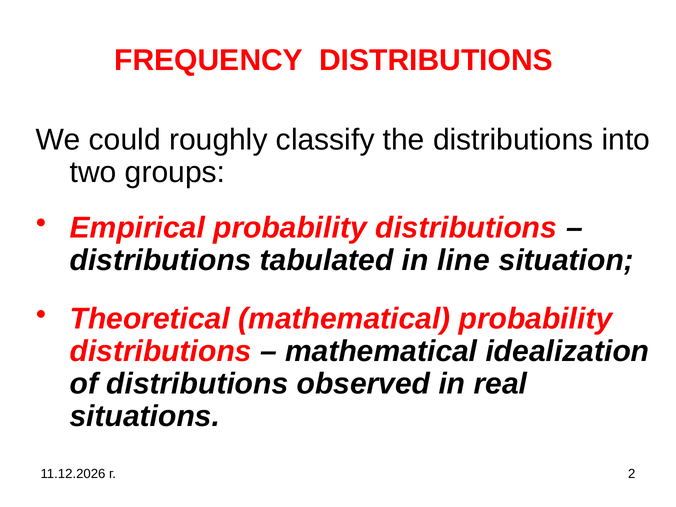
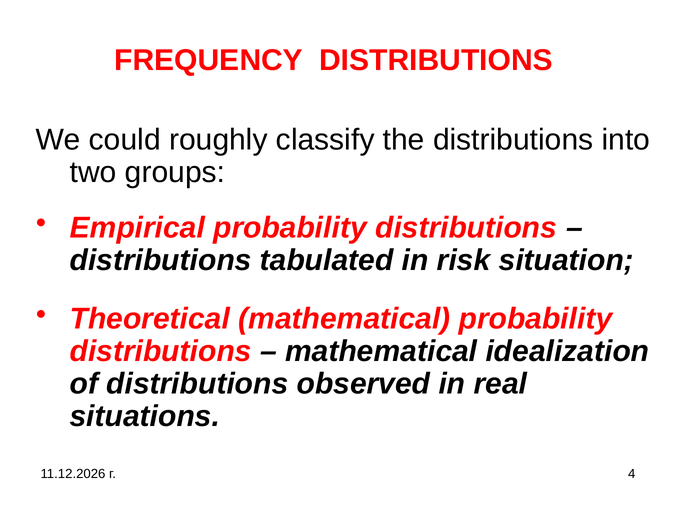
line: line -> risk (464, 260)
2: 2 -> 4 (632, 474)
